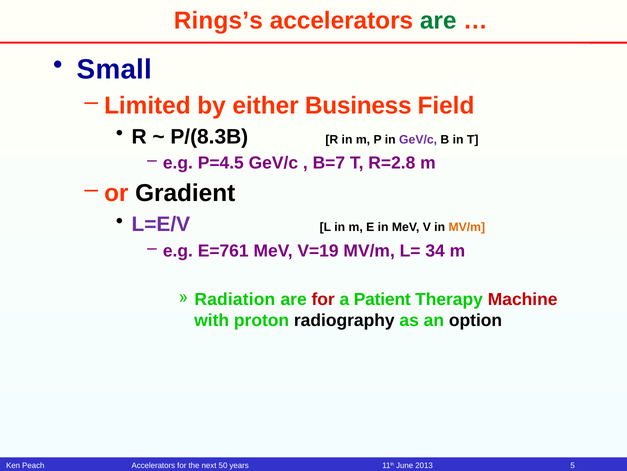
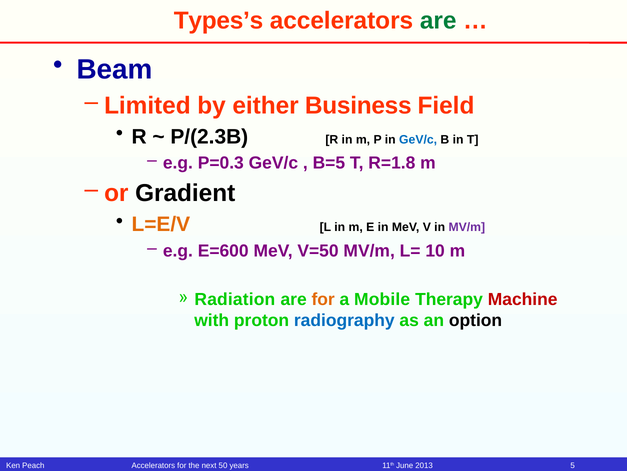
Rings’s: Rings’s -> Types’s (218, 21)
Small: Small -> Beam (115, 69)
P/(8.3B: P/(8.3B -> P/(2.3B (209, 136)
GeV/c colour: purple -> blue (418, 139)
P=4.5: P=4.5 -> P=0.3 (221, 163)
B=7: B=7 -> B=5 (329, 163)
R=2.8: R=2.8 -> R=1.8 (392, 163)
L=E/V colour: purple -> orange (161, 224)
MV/m colour: orange -> purple (467, 227)
E=761: E=761 -> E=600 (223, 250)
V=19: V=19 -> V=50 (318, 250)
34: 34 -> 10 (435, 250)
for colour: red -> orange (323, 299)
Patient: Patient -> Mobile (382, 299)
radiography colour: black -> blue (344, 320)
